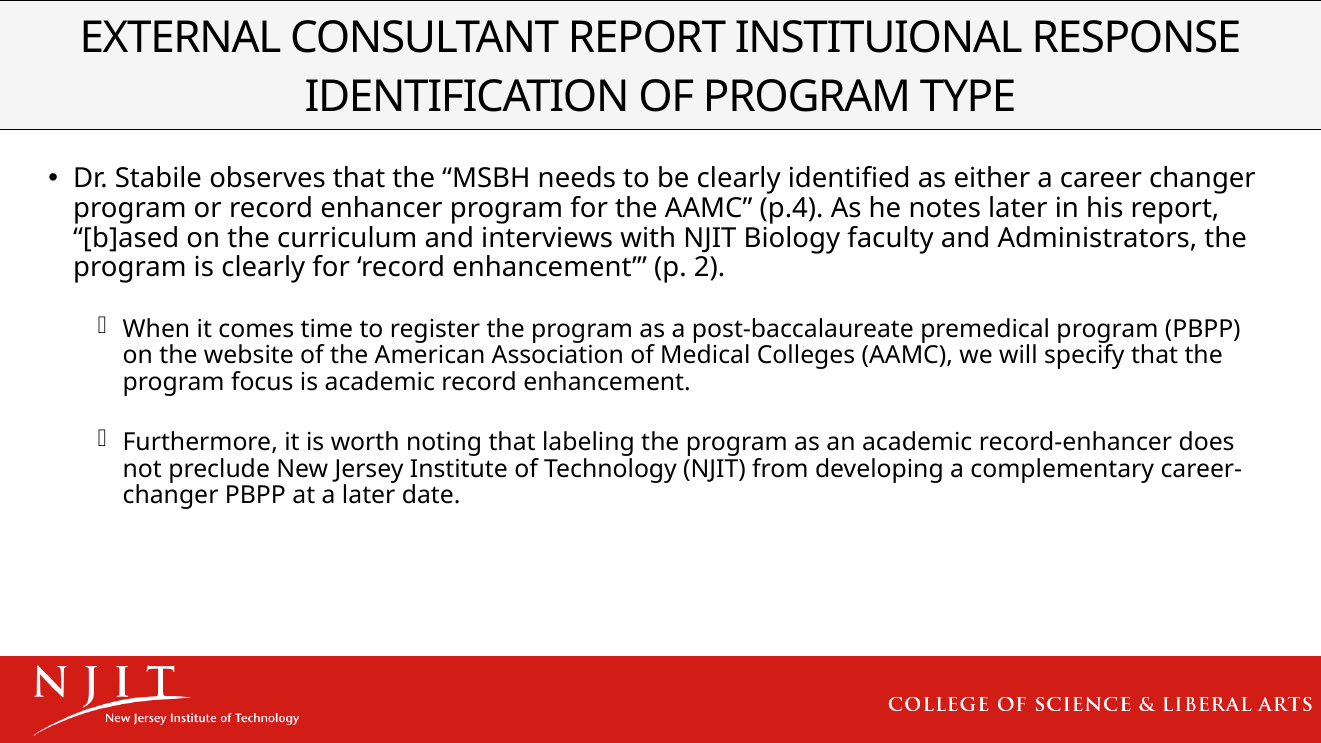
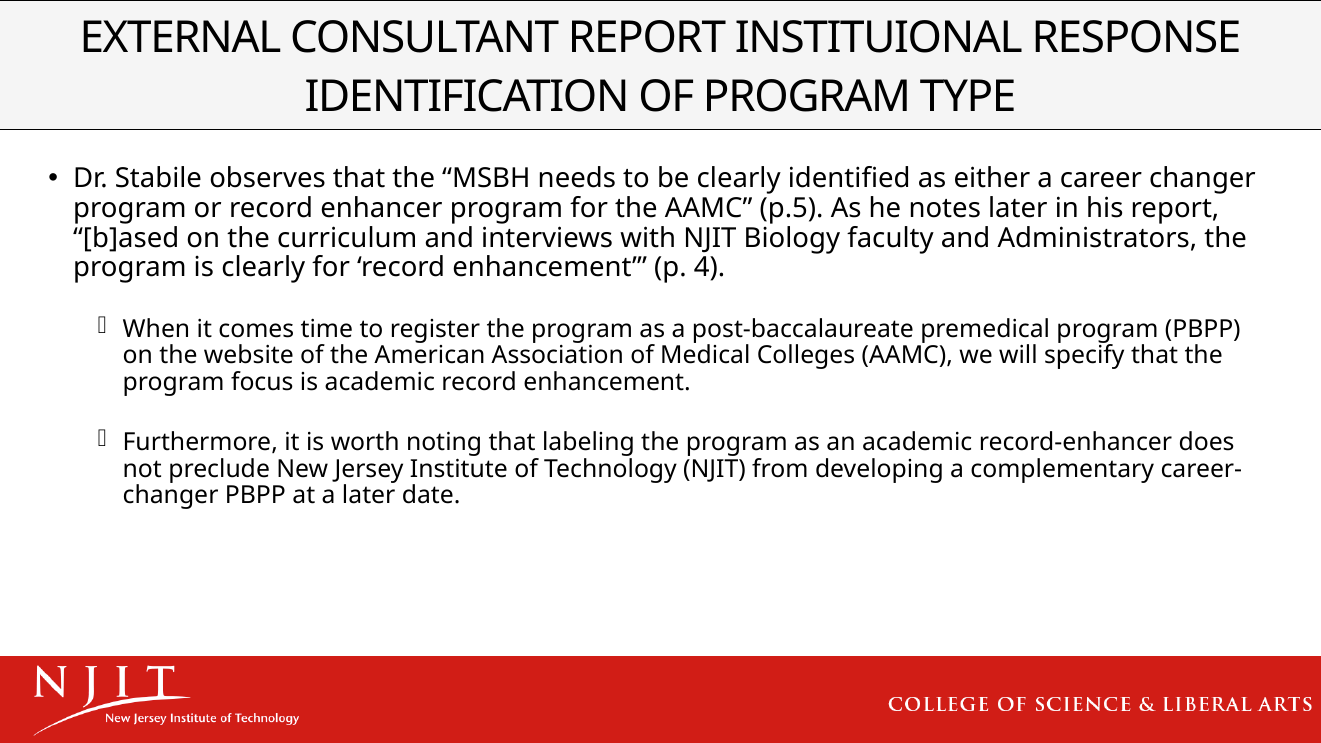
p.4: p.4 -> p.5 (792, 208)
2: 2 -> 4 (709, 268)
